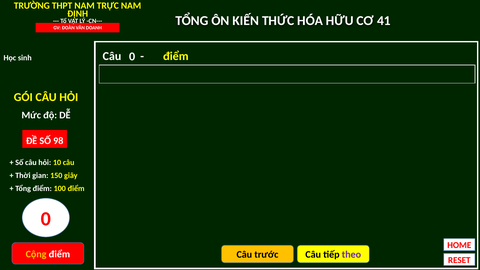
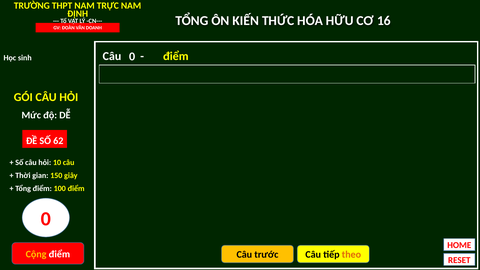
41: 41 -> 16 (384, 21)
98: 98 -> 62 (58, 141)
theo colour: purple -> orange (351, 255)
